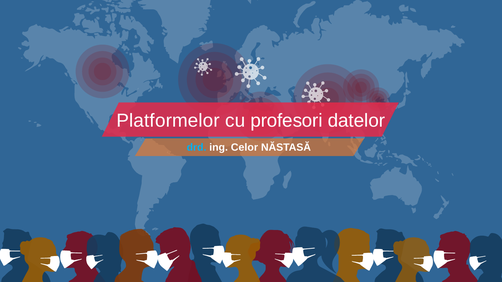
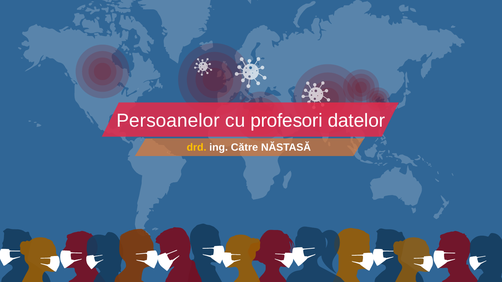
Platformelor: Platformelor -> Persoanelor (168, 121)
drd colour: light blue -> yellow (197, 148)
Celor: Celor -> Către (244, 148)
